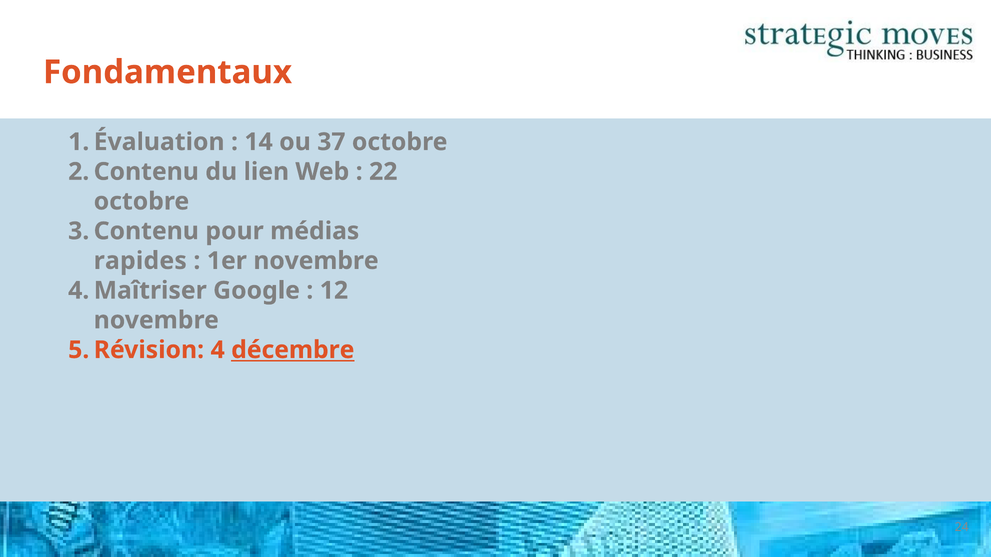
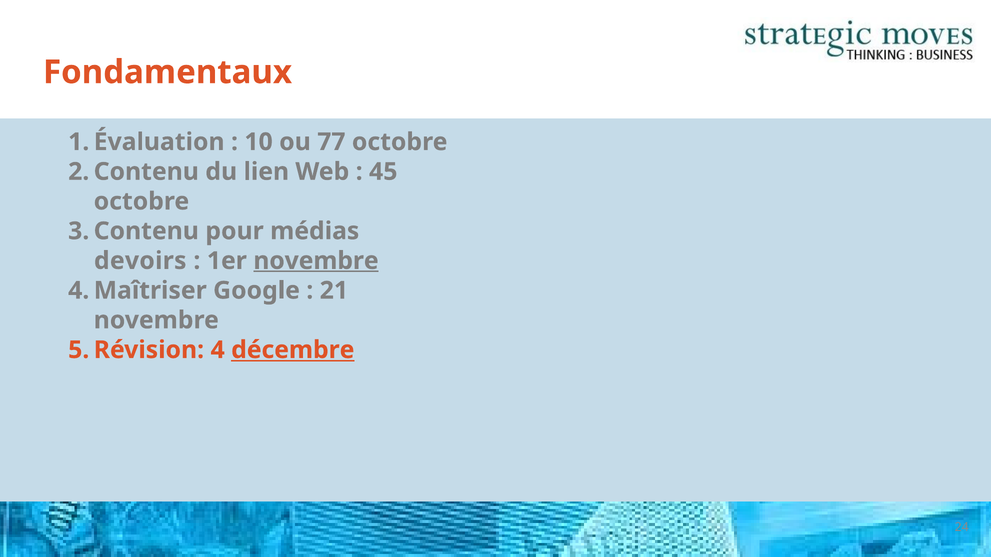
14: 14 -> 10 (259, 142)
37: 37 -> 77 (331, 142)
22: 22 -> 45 (383, 172)
rapides: rapides -> devoirs (140, 261)
novembre underline: none -> present (316, 261)
12: 12 -> 21 (334, 291)
